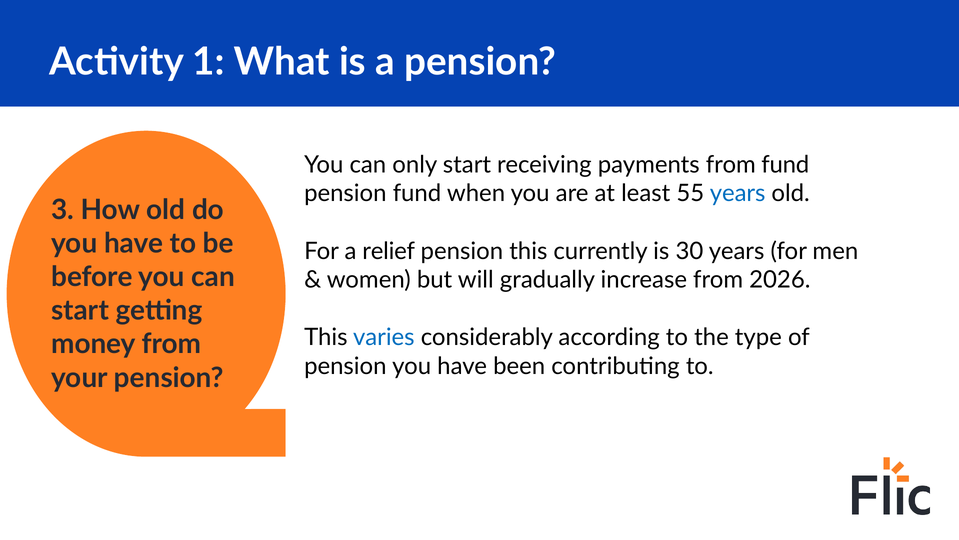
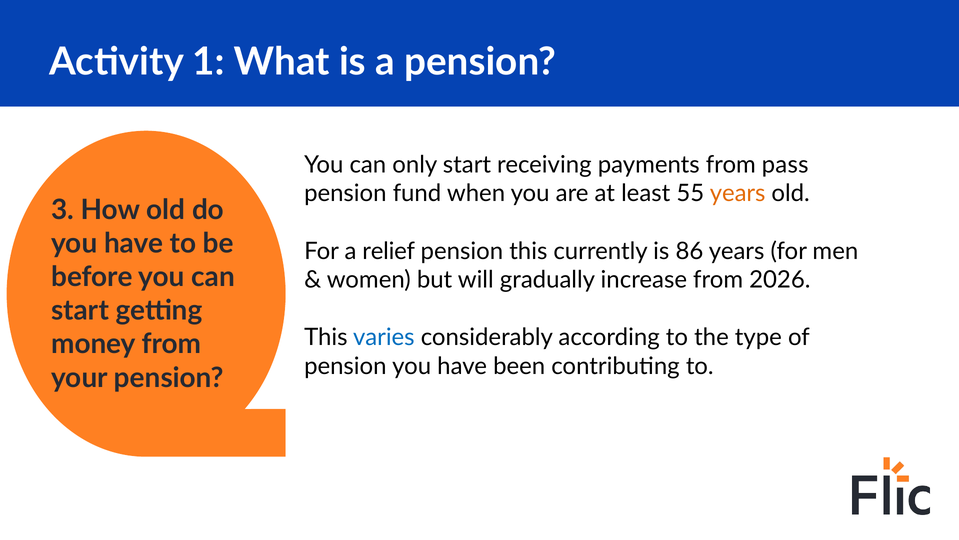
from fund: fund -> pass (785, 165)
years colour: blue -> orange (738, 193)
30: 30 -> 86 (689, 251)
